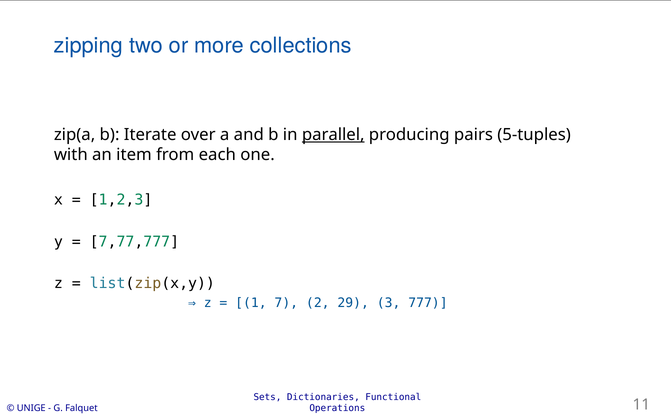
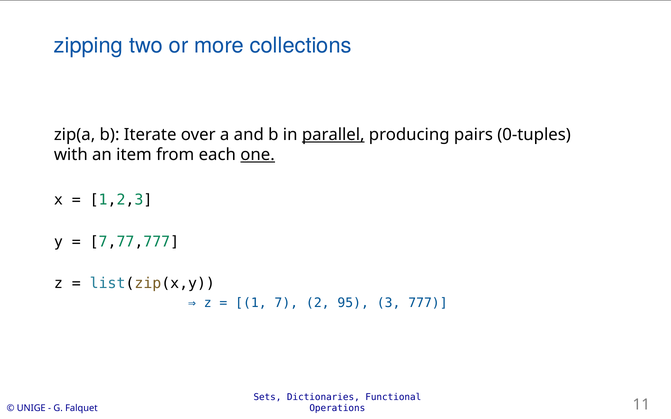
5-tuples: 5-tuples -> 0-tuples (534, 135)
one underline: none -> present (258, 155)
29: 29 -> 95 (353, 303)
